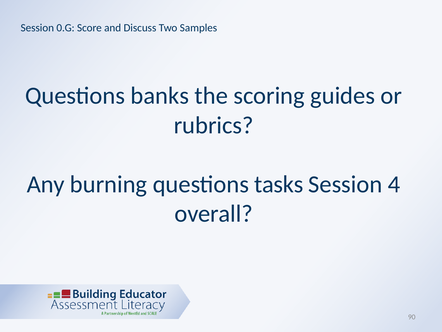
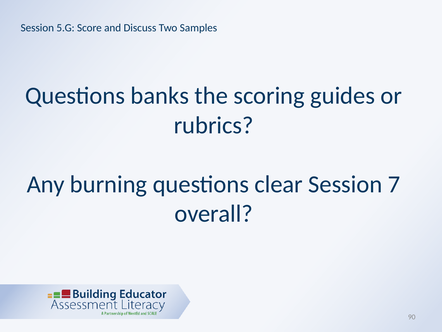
0.G: 0.G -> 5.G (66, 28)
tasks: tasks -> clear (279, 184)
4: 4 -> 7 (394, 184)
